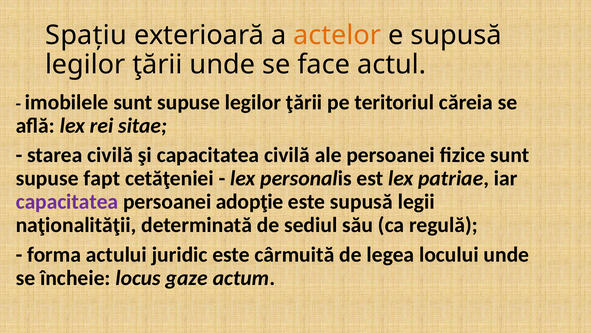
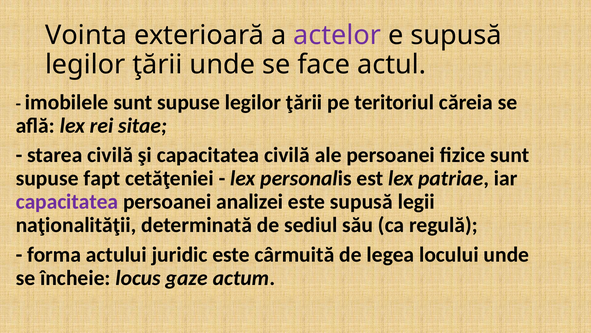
Spațiu: Spațiu -> Vointa (86, 35)
actelor colour: orange -> purple (337, 35)
adopţie: adopţie -> analizei (250, 201)
